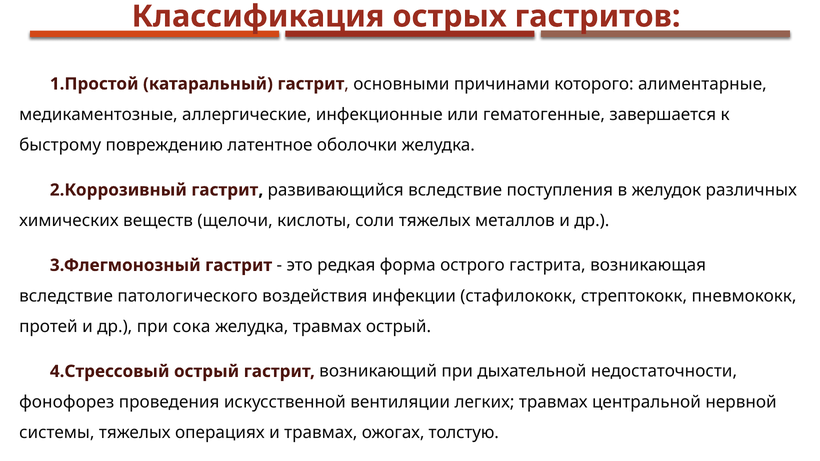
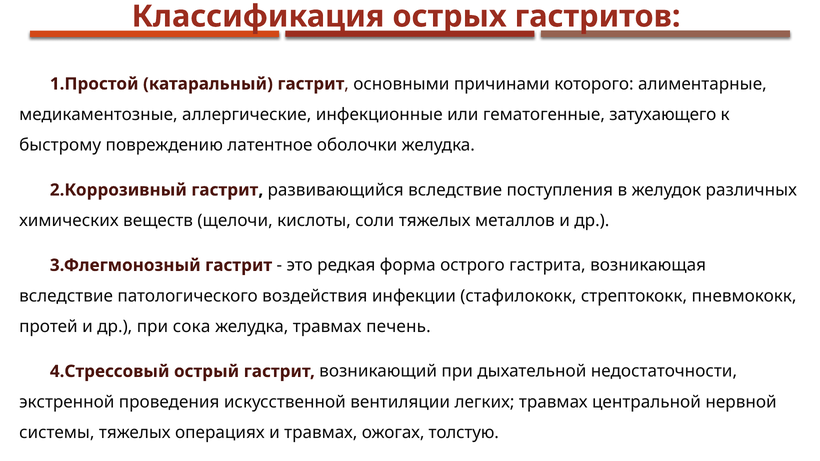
завершается: завершается -> затухающего (663, 115)
травмах острый: острый -> печень (398, 327)
фонофорез: фонофорез -> экстренной (67, 402)
